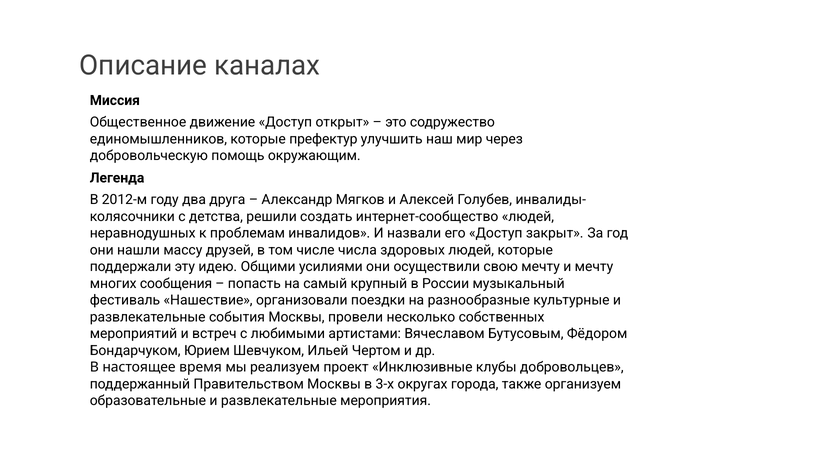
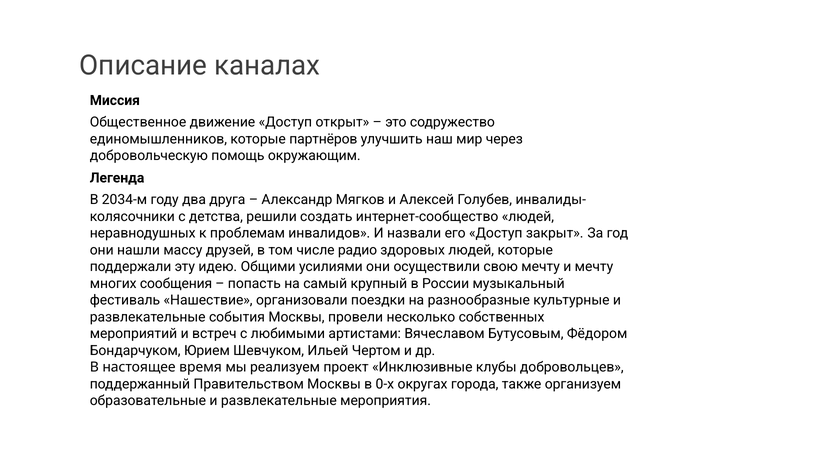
префектур: префектур -> партнёров (323, 139)
2012-м: 2012-м -> 2034-м (124, 199)
числа: числа -> радио (358, 250)
3-х: 3-х -> 0-х (385, 383)
